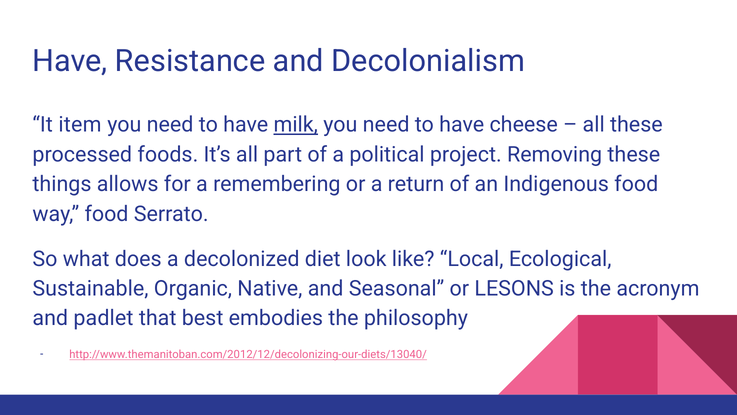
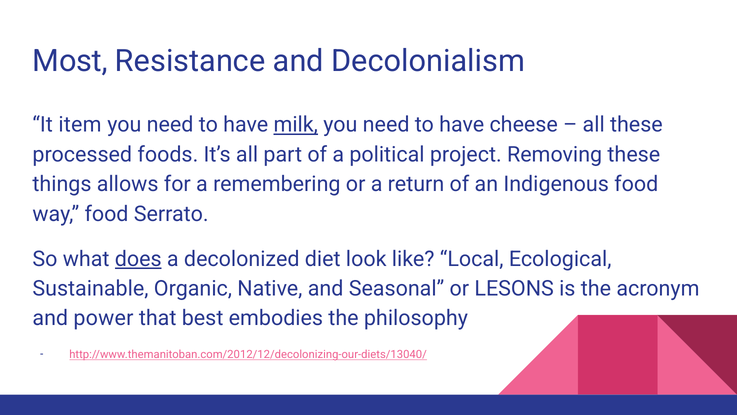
Have: Have -> Most (70, 61)
does underline: none -> present (138, 259)
padlet: padlet -> power (103, 318)
